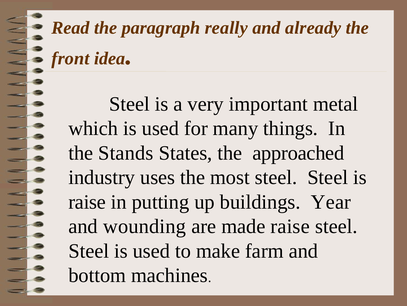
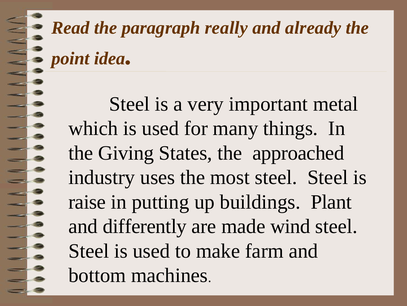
front: front -> point (71, 58)
Stands: Stands -> Giving (126, 153)
Year: Year -> Plant (331, 201)
wounding: wounding -> differently (145, 226)
made raise: raise -> wind (290, 226)
